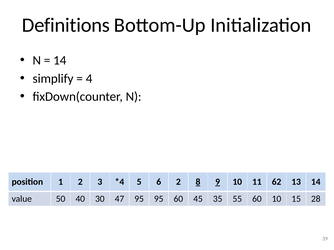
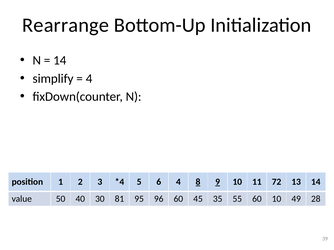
Definitions: Definitions -> Rearrange (66, 25)
6 2: 2 -> 4 (178, 182)
62: 62 -> 72 (277, 182)
47: 47 -> 81 (119, 199)
95 95: 95 -> 96 (159, 199)
15: 15 -> 49 (296, 199)
